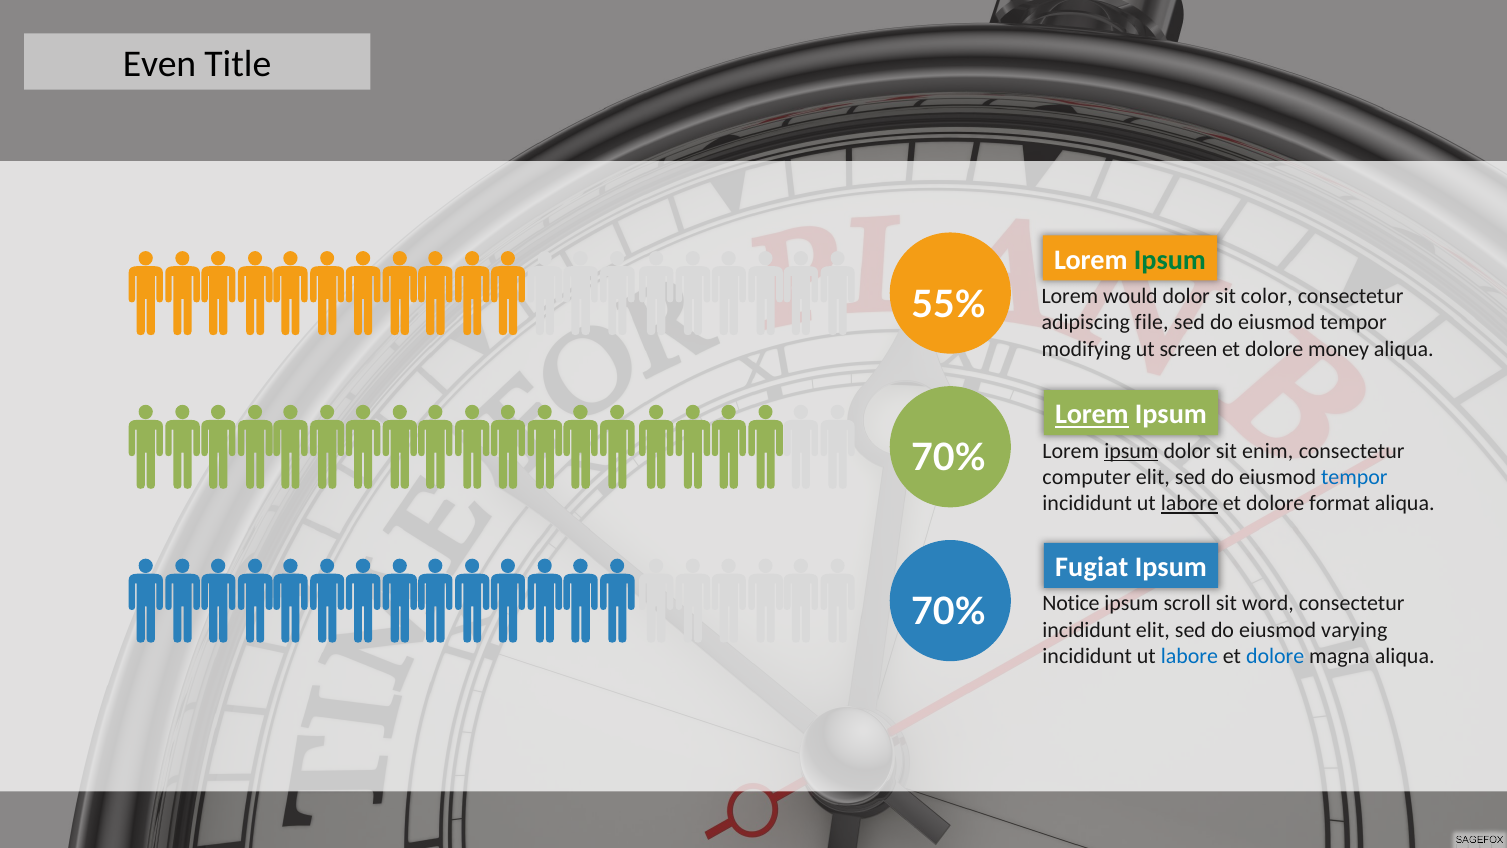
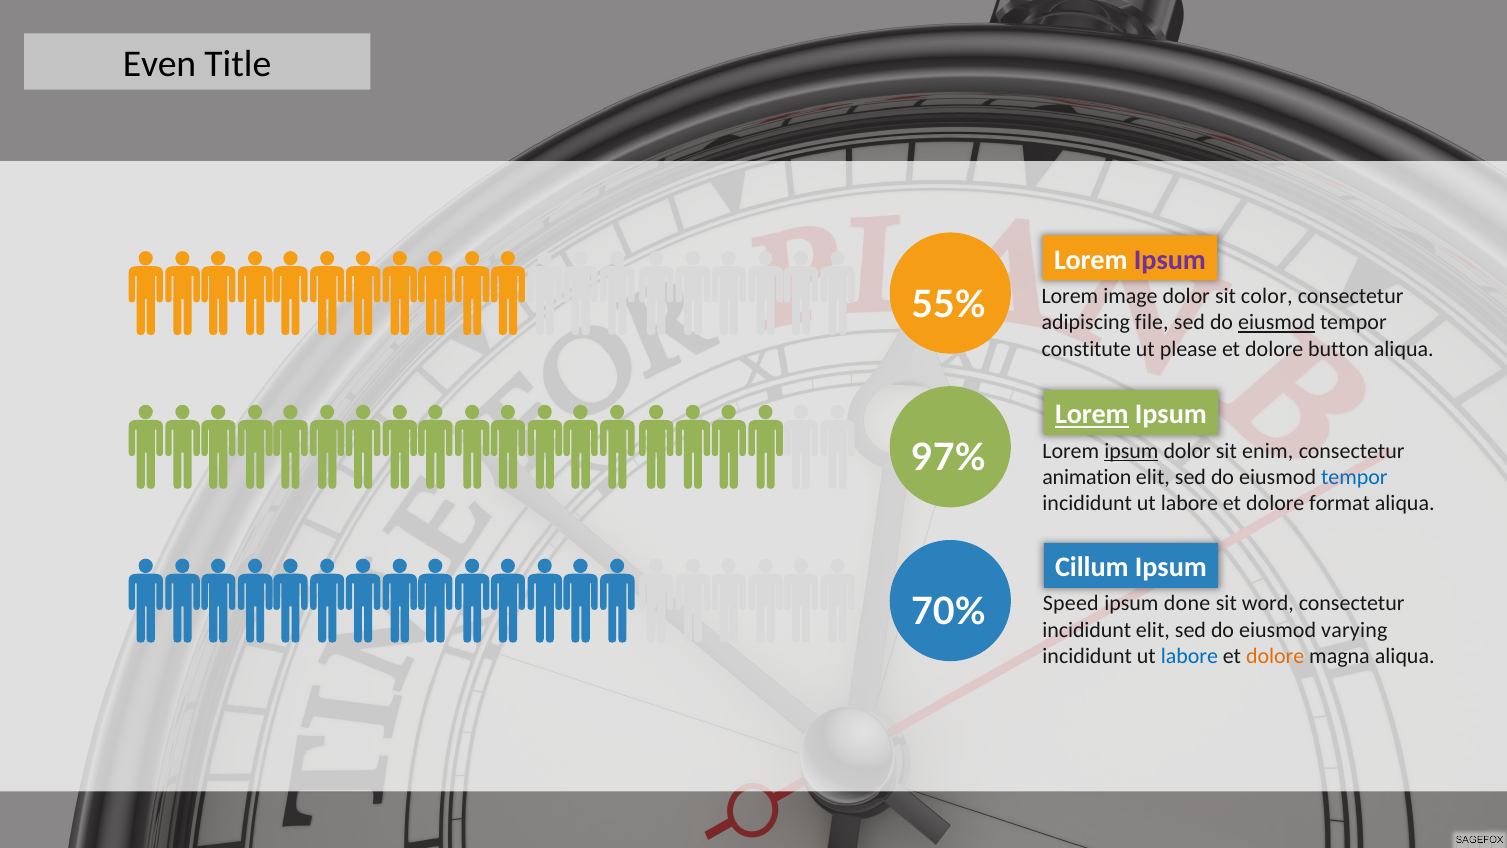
Ipsum colour: green -> purple (1170, 260)
would: would -> image (1130, 296)
eiusmod underline: none -> present (1277, 322)
modifying: modifying -> constitute (1086, 349)
screen: screen -> please (1188, 349)
money: money -> button (1339, 349)
70%: 70% -> 97% (948, 458)
computer: computer -> animation (1087, 477)
labore underline: present -> none (1189, 503)
Fugiat: Fugiat -> Cillum (1092, 567)
Notice: Notice -> Speed (1071, 603)
scroll: scroll -> done (1187, 603)
dolore colour: blue -> orange (1275, 656)
